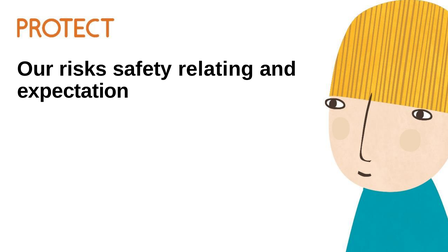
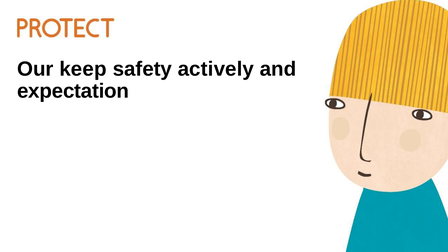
risks: risks -> keep (83, 69)
relating: relating -> actively (216, 69)
